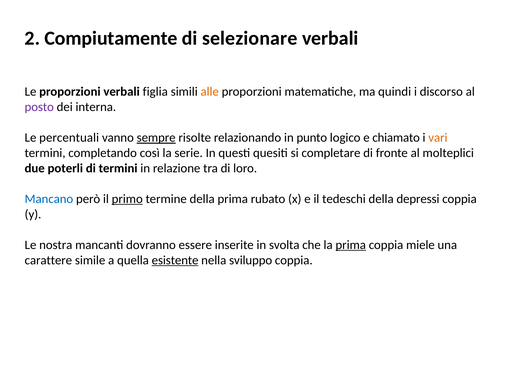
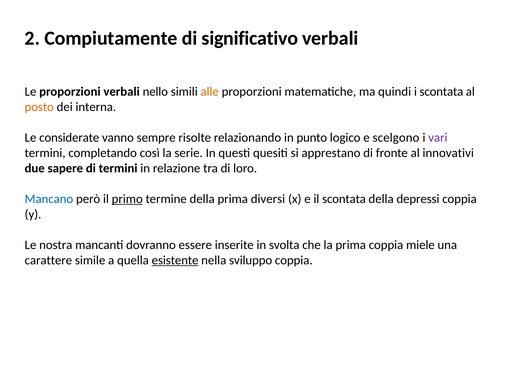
selezionare: selezionare -> significativo (250, 38)
figlia: figlia -> nello (155, 92)
i discorso: discorso -> scontata (441, 92)
posto colour: purple -> orange (39, 107)
percentuali: percentuali -> considerate (69, 138)
sempre underline: present -> none (156, 138)
chiamato: chiamato -> scelgono (396, 138)
vari colour: orange -> purple (438, 138)
completare: completare -> apprestano (331, 153)
molteplici: molteplici -> innovativi (448, 153)
poterli: poterli -> sapere (65, 168)
rubato: rubato -> diversi (268, 199)
il tedeschi: tedeschi -> scontata (344, 199)
prima underline: present -> none (351, 245)
